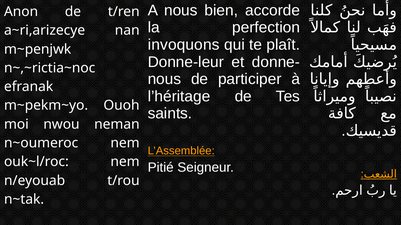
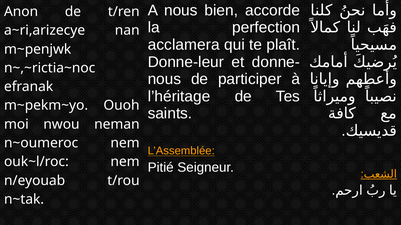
invoquons: invoquons -> acclamera (184, 45)
